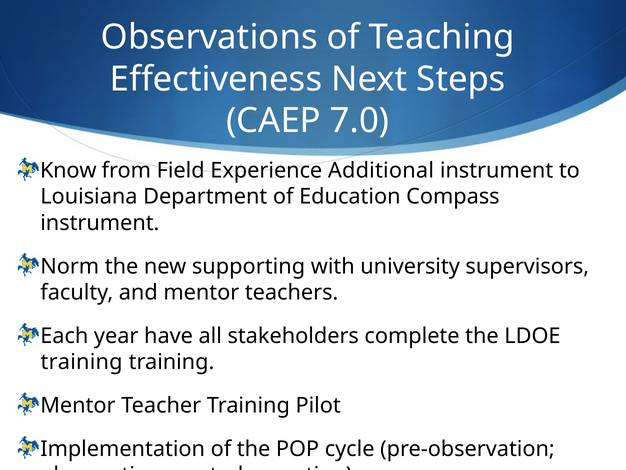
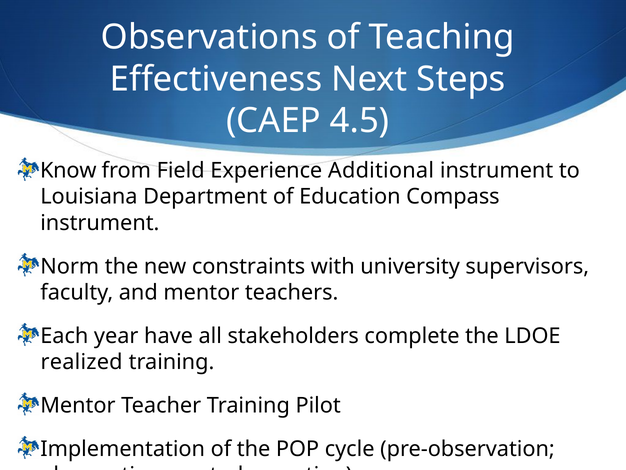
7.0: 7.0 -> 4.5 (360, 121)
supporting: supporting -> constraints (249, 266)
training: training -> realized (82, 362)
